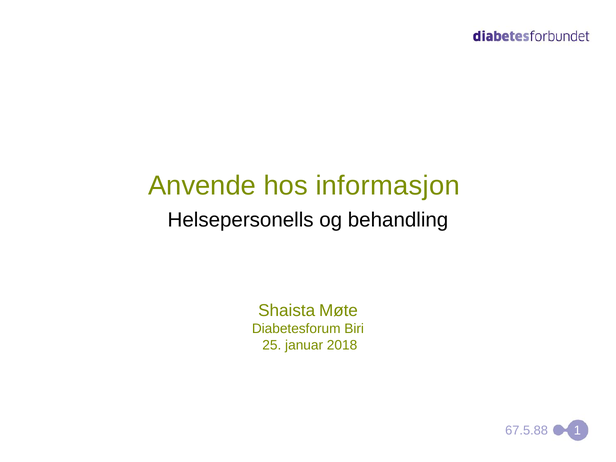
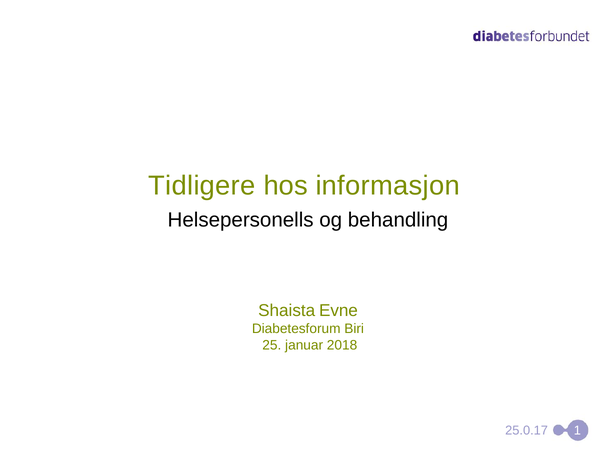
Anvende: Anvende -> Tidligere (202, 186)
Møte: Møte -> Evne (338, 310)
67.5.88: 67.5.88 -> 25.0.17 (527, 430)
